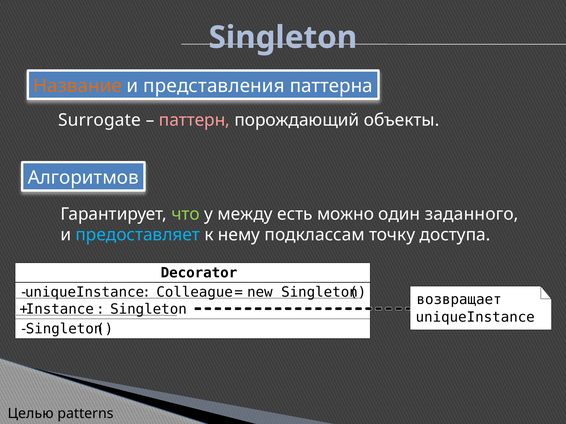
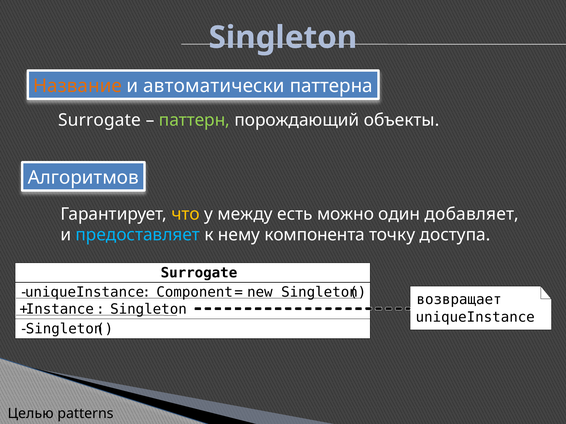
представления: представления -> автоматически (214, 86)
паттерн colour: pink -> light green (194, 120)
что colour: light green -> yellow (186, 214)
заданного: заданного -> добавляет (472, 214)
подклассам: подклассам -> компонента (315, 235)
Decorator: Decorator -> Surrogate (199, 273)
Colleague: Colleague -> Component (195, 293)
